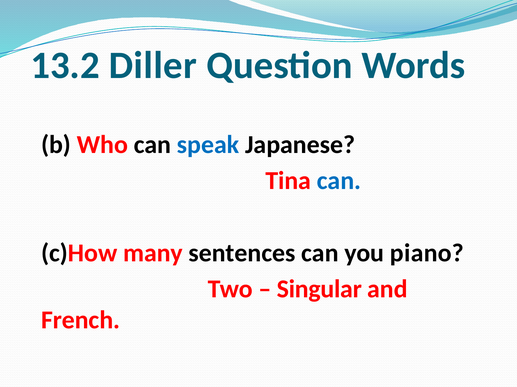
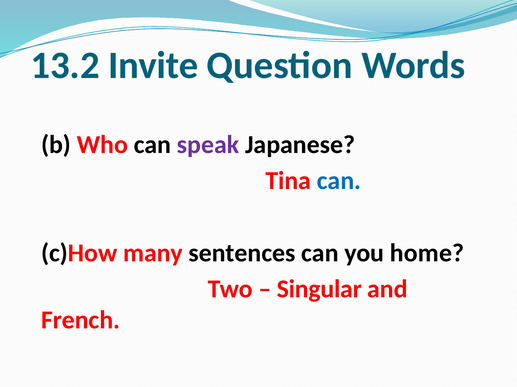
Diller: Diller -> Invite (153, 66)
speak colour: blue -> purple (208, 145)
piano: piano -> home (427, 253)
